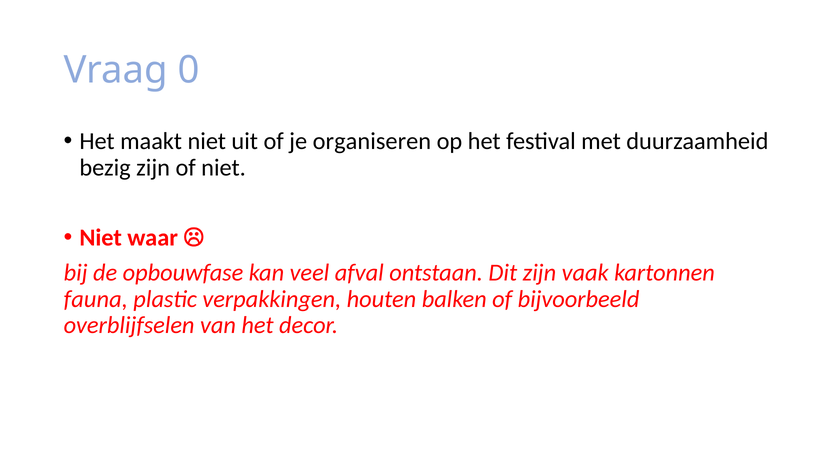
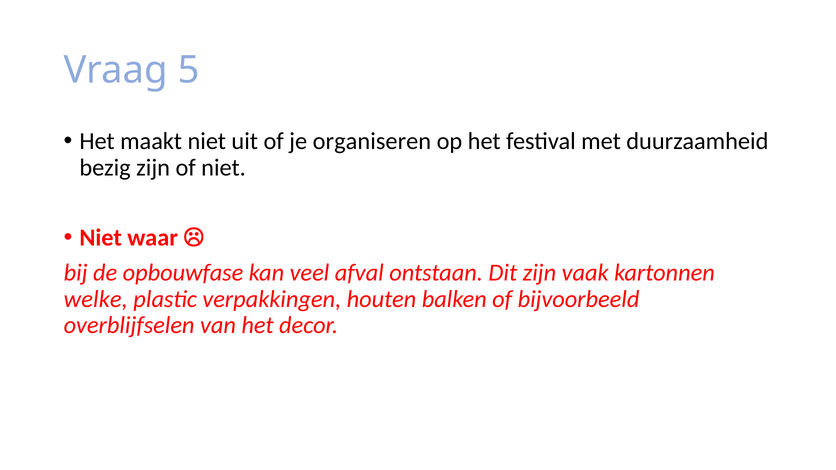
0: 0 -> 5 (189, 70)
fauna: fauna -> welke (96, 299)
